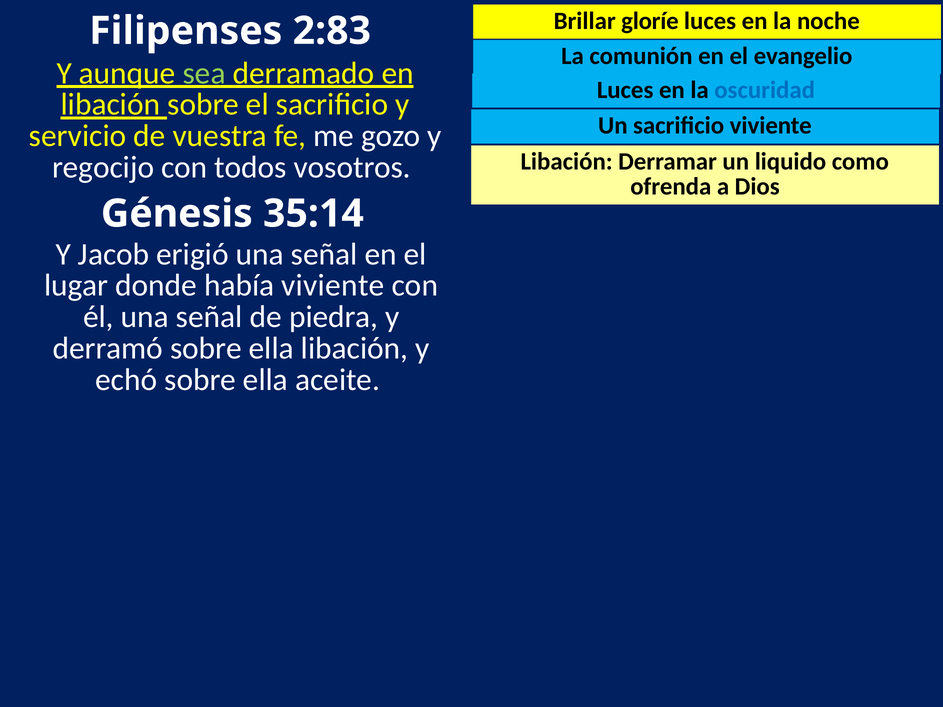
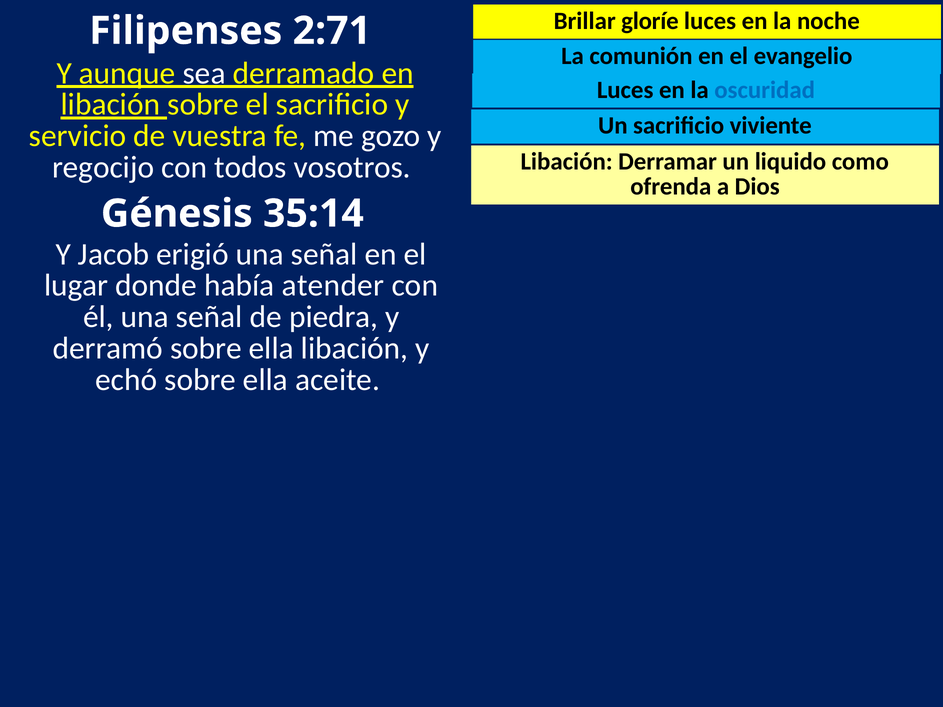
2:83: 2:83 -> 2:71 (332, 31)
sea colour: light green -> white (204, 73)
había viviente: viviente -> atender (333, 286)
